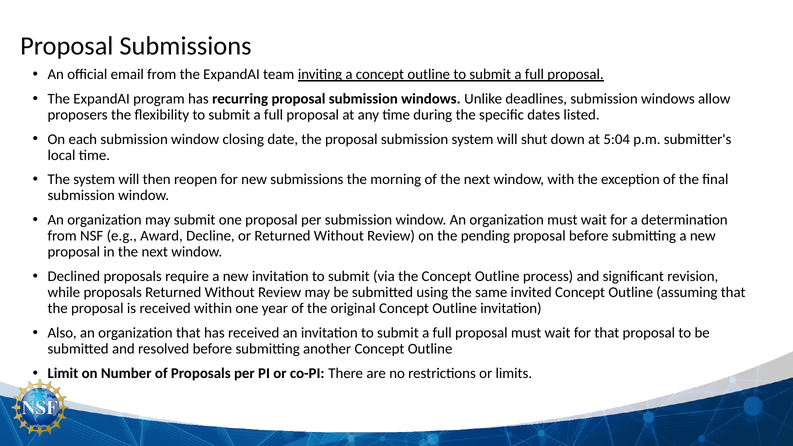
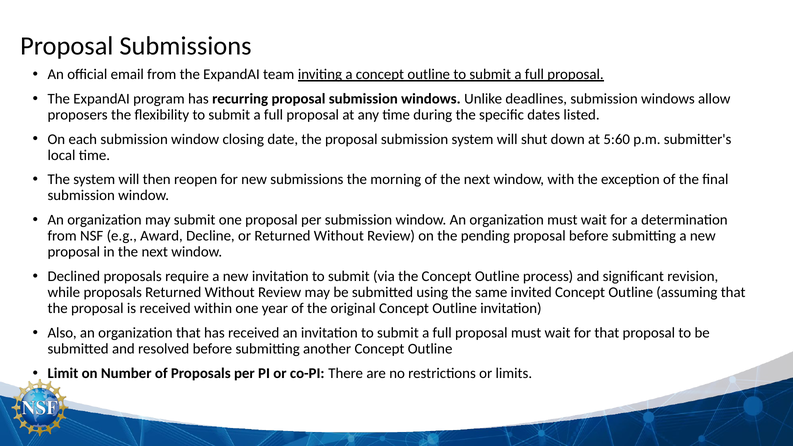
5:04: 5:04 -> 5:60 (617, 139)
